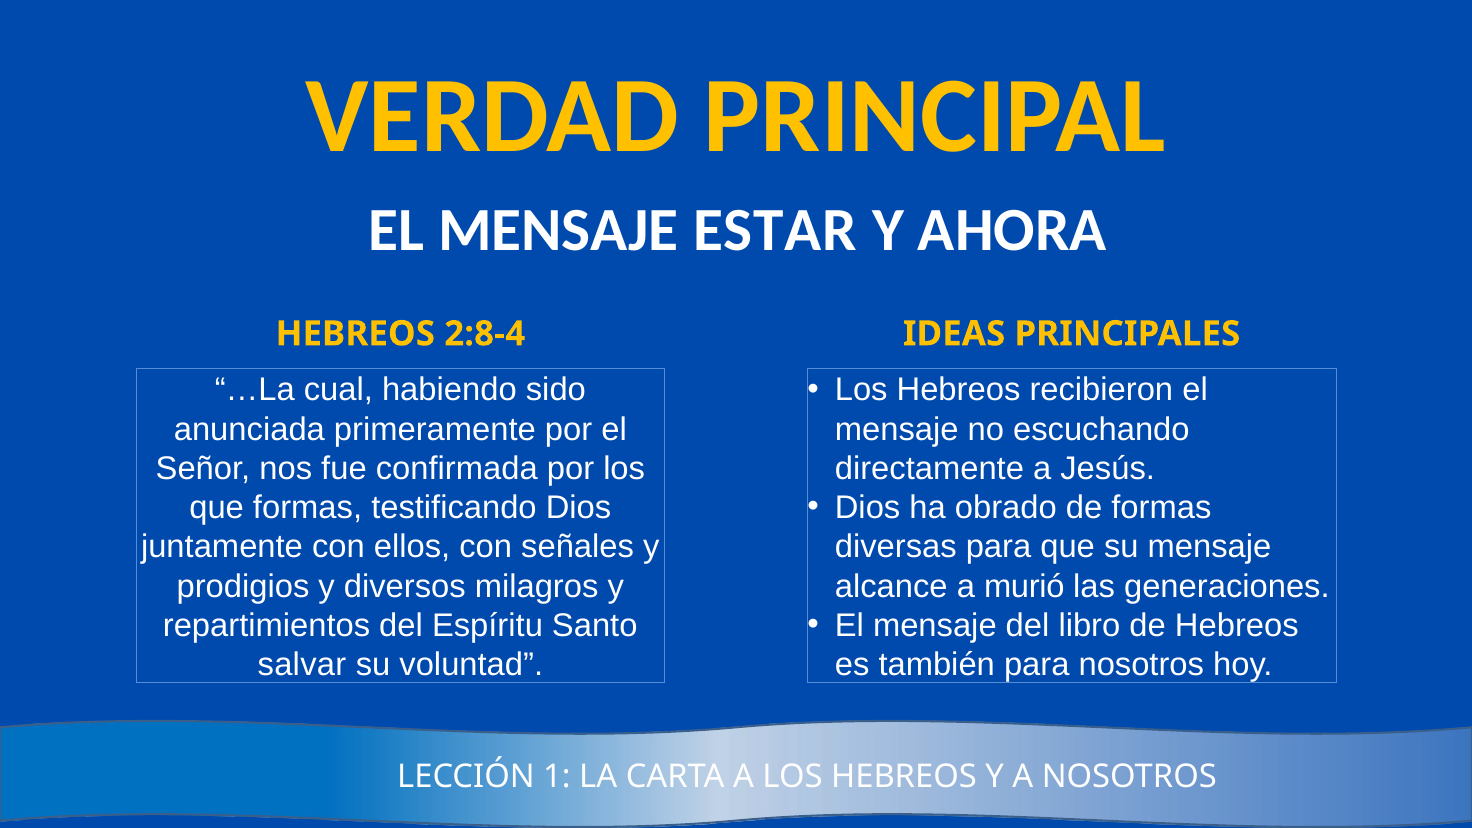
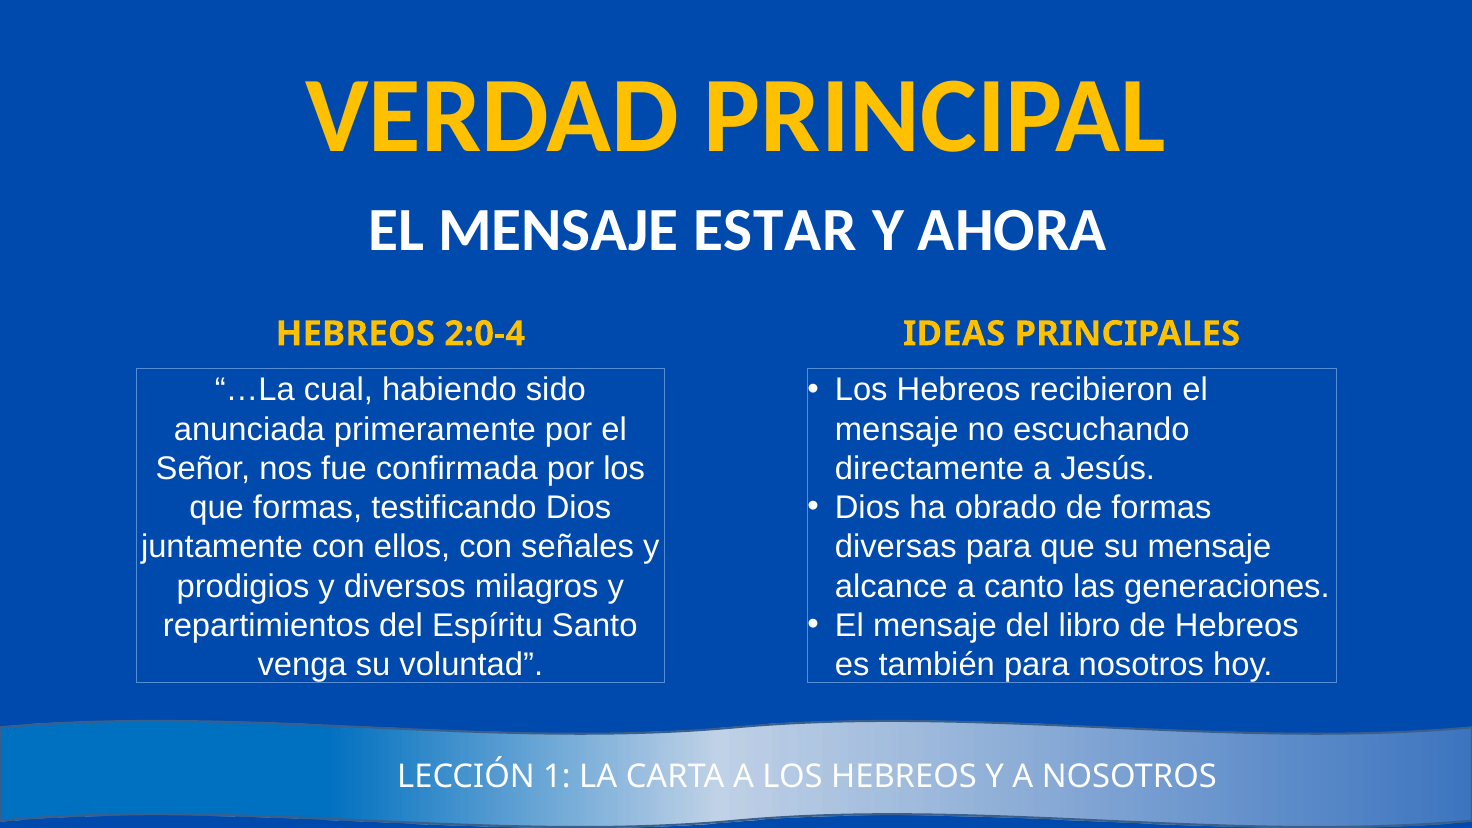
2:8-4: 2:8-4 -> 2:0-4 (485, 334)
murió: murió -> canto (1024, 586)
salvar: salvar -> venga (302, 665)
